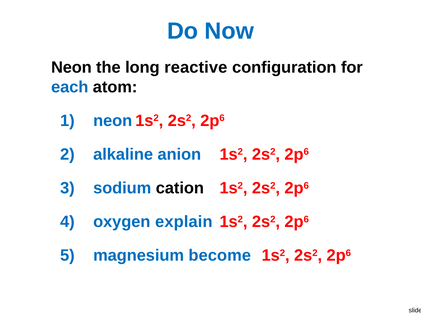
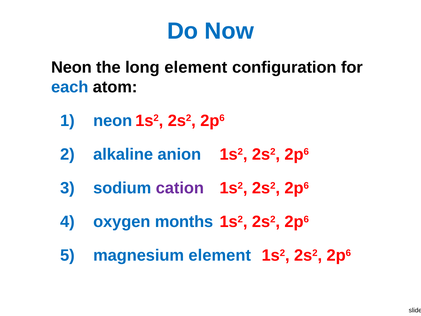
long reactive: reactive -> element (196, 67)
cation colour: black -> purple (180, 188)
explain: explain -> months (184, 222)
magnesium become: become -> element (220, 255)
